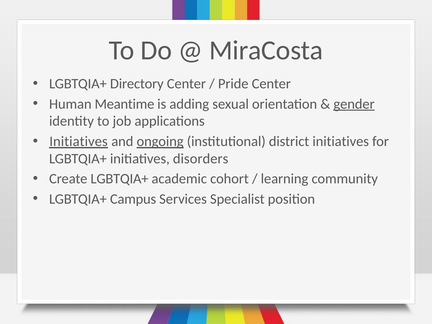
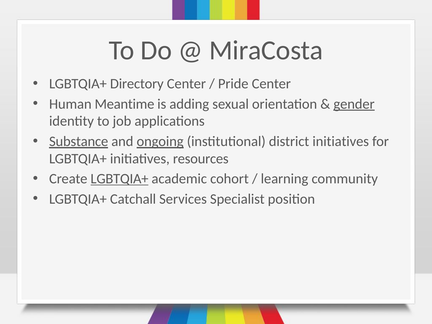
Initiatives: Initiatives -> Substance (79, 141)
disorders: disorders -> resources (201, 159)
LGBTQIA+ underline: none -> present (120, 179)
Campus: Campus -> Catchall (133, 199)
